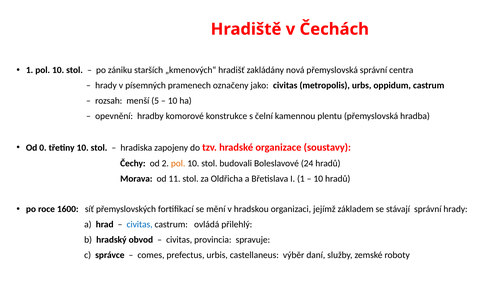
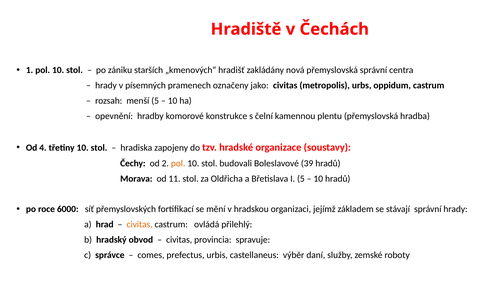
0: 0 -> 4 (43, 148)
24: 24 -> 39 (307, 163)
I 1: 1 -> 5 (301, 178)
1600: 1600 -> 6000 (68, 209)
civitas colour: blue -> orange (140, 224)
